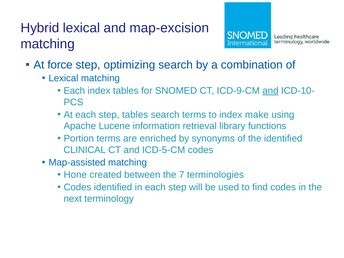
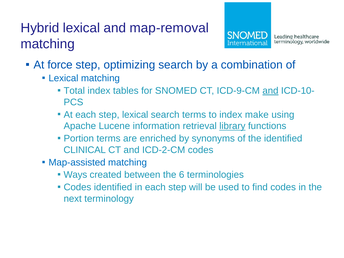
map-excision: map-excision -> map-removal (169, 28)
Each: Each -> Total (74, 91)
step tables: tables -> lexical (135, 115)
library underline: none -> present (232, 126)
ICD-5-CM: ICD-5-CM -> ICD-2-CM (164, 150)
Hone: Hone -> Ways (75, 175)
7: 7 -> 6 (182, 175)
